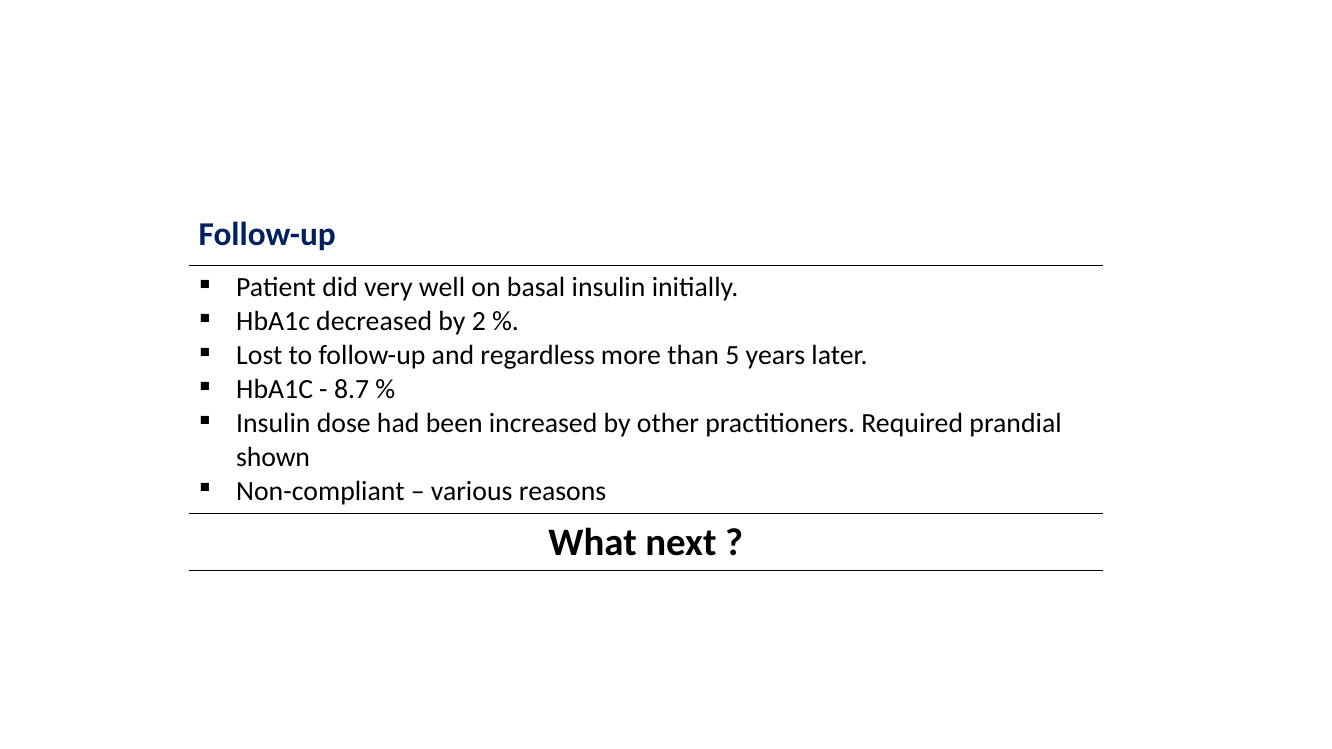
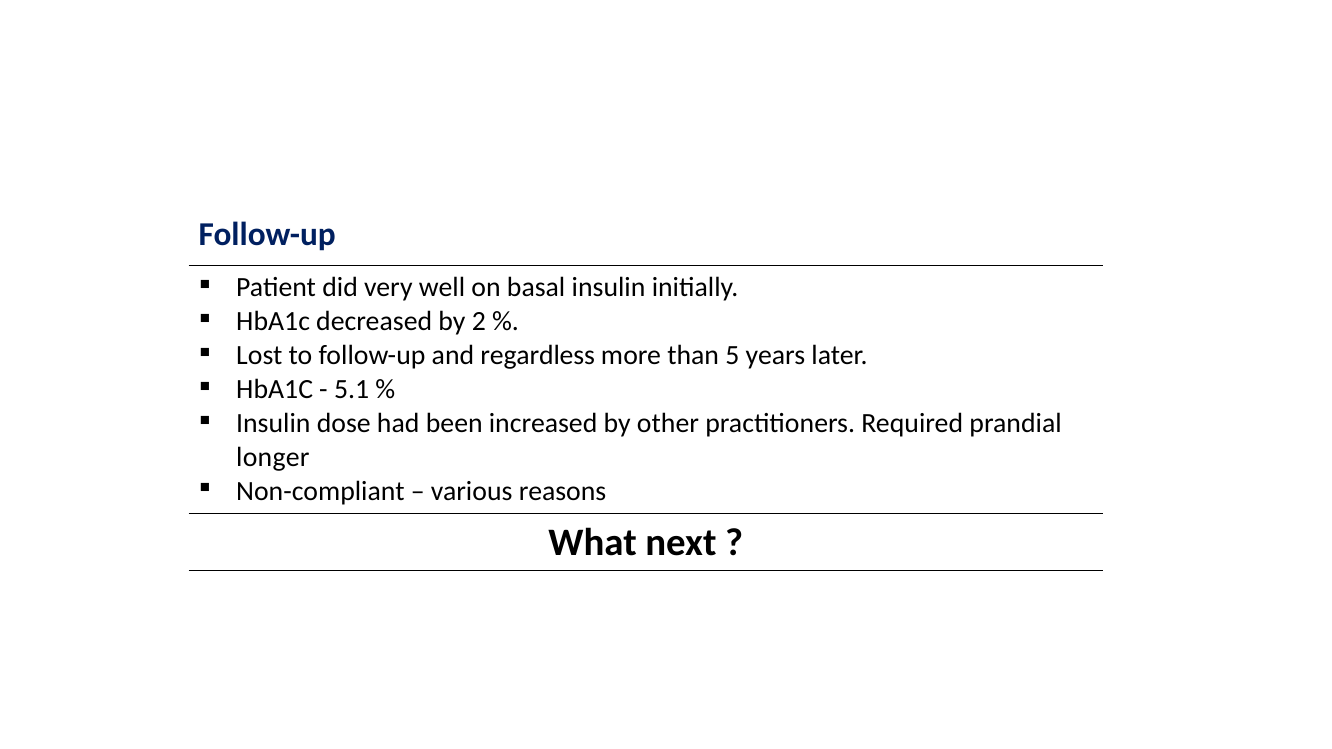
8.7: 8.7 -> 5.1 (352, 390)
shown: shown -> longer (273, 458)
